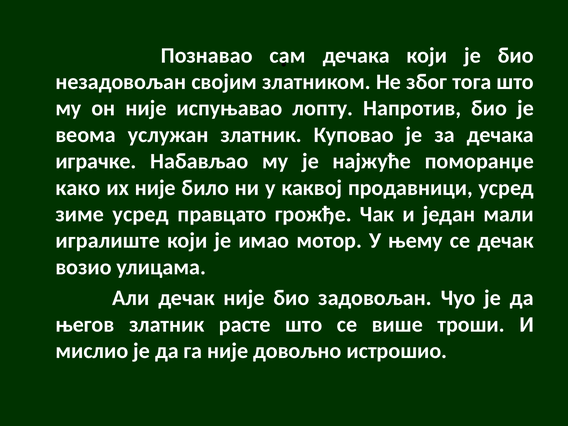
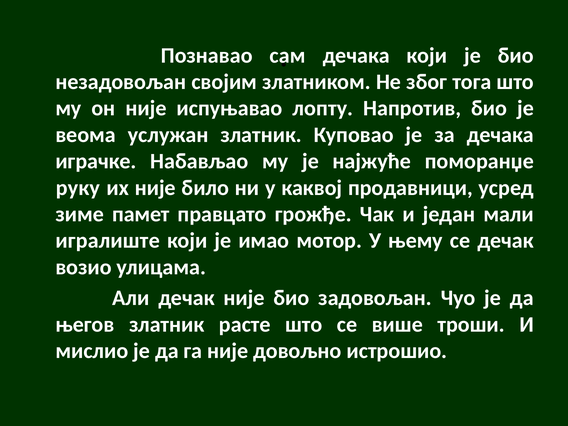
како: како -> руку (78, 188)
зиме усред: усред -> памет (141, 214)
